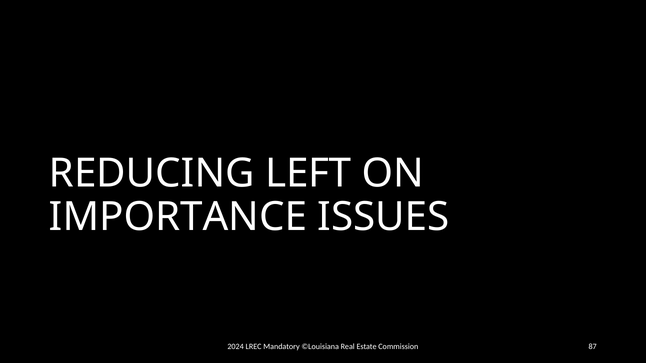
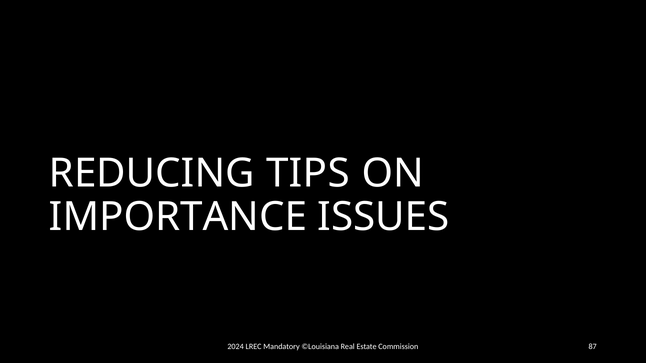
LEFT: LEFT -> TIPS (308, 174)
